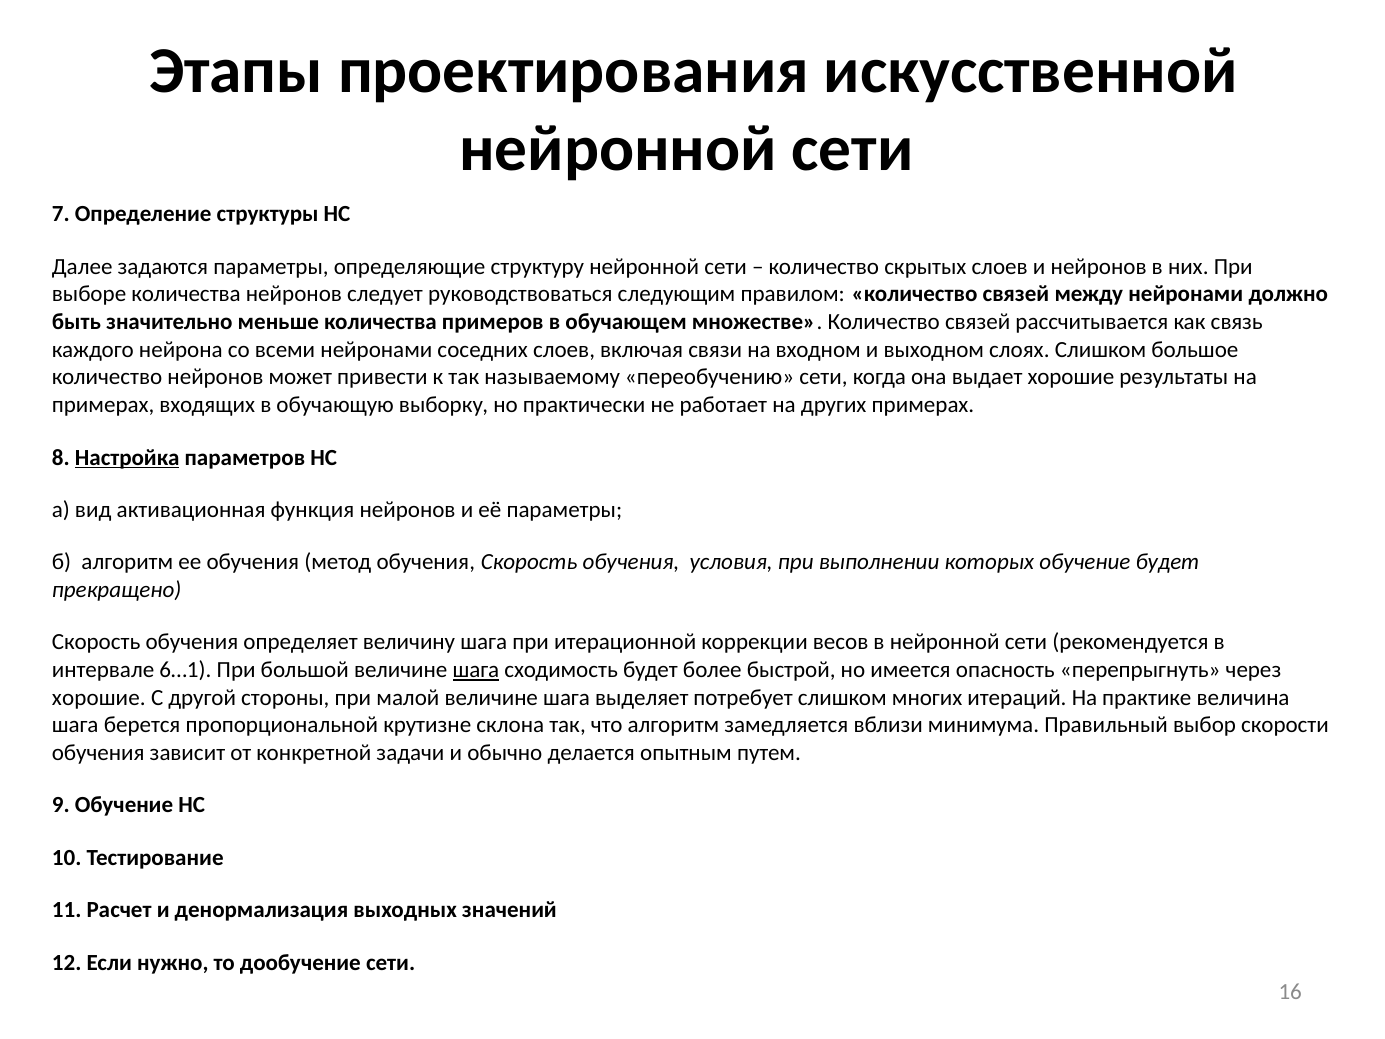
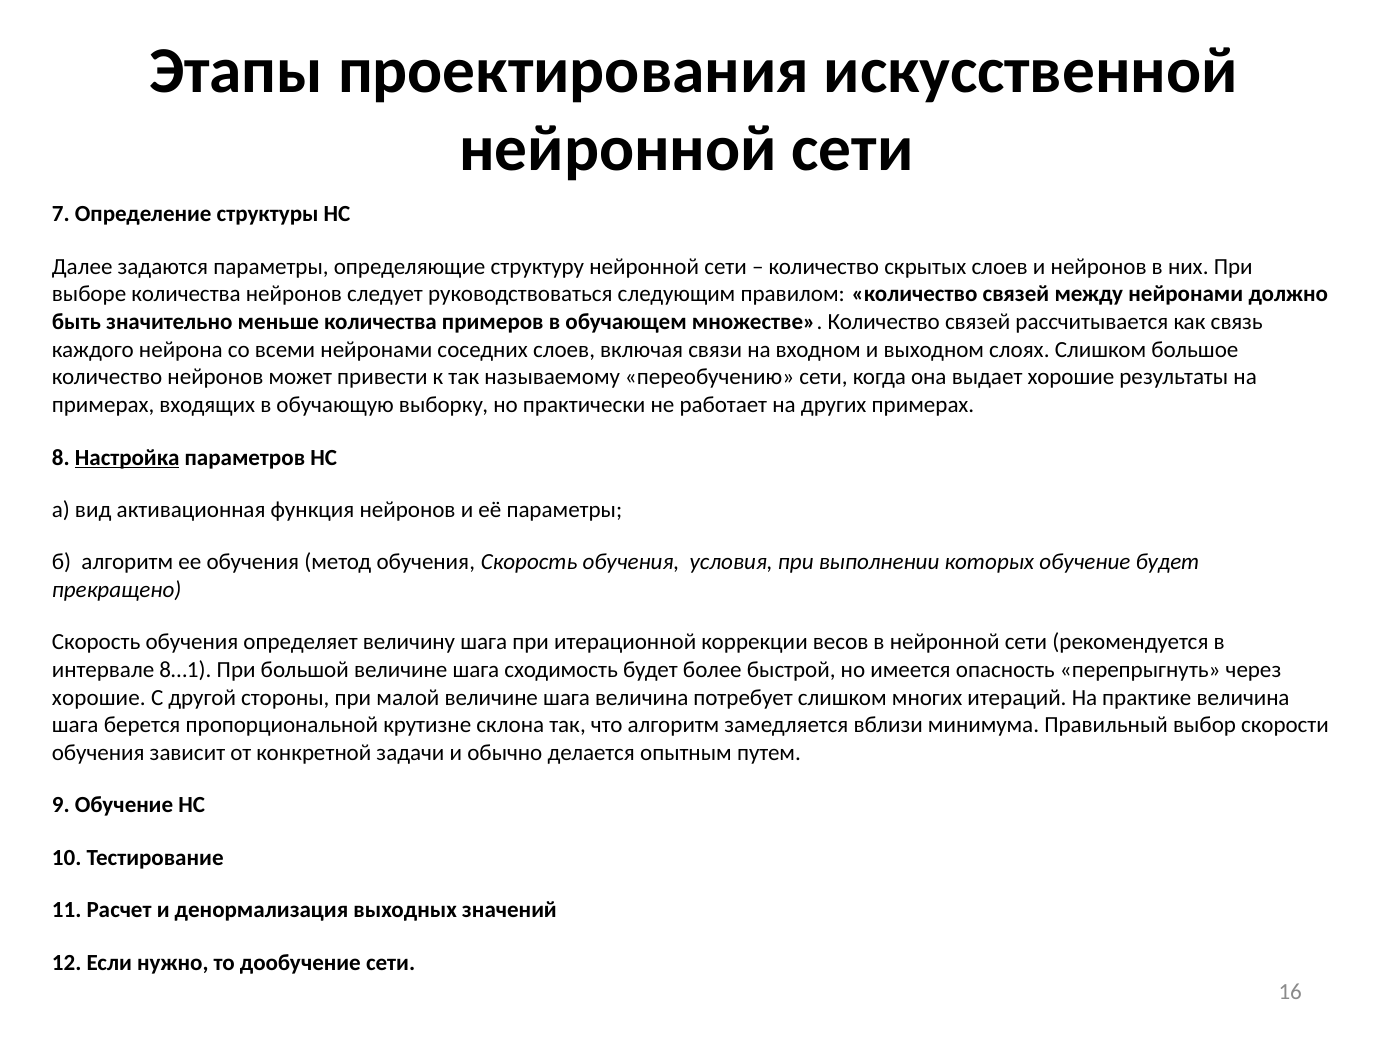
6…1: 6…1 -> 8…1 (185, 670)
шага underline: present -> none (476, 670)
шага выделяет: выделяет -> величина (642, 697)
